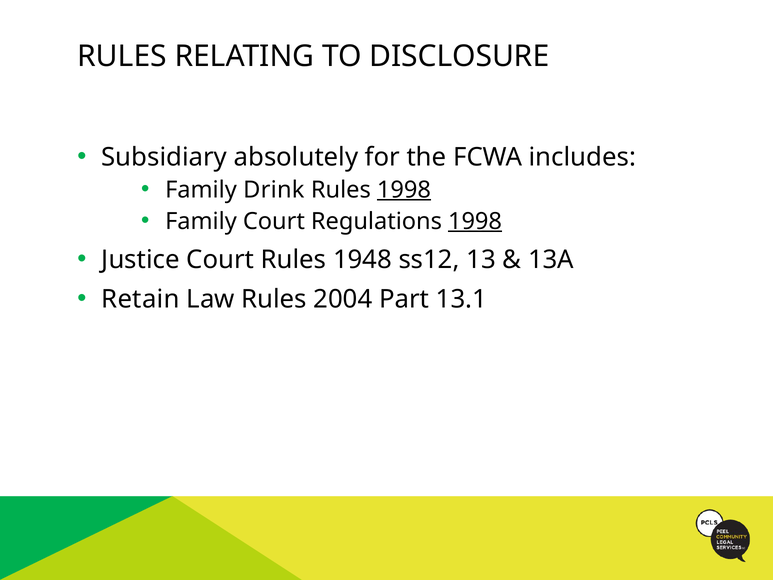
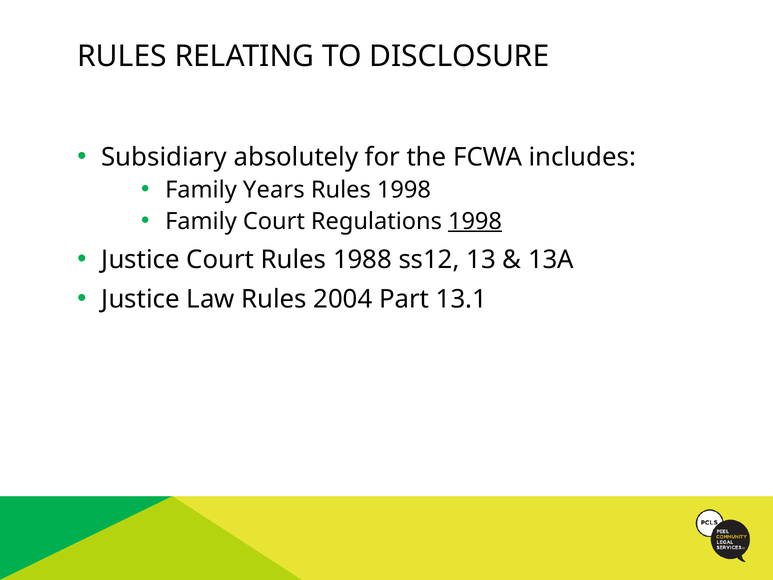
Drink: Drink -> Years (274, 190)
1998 underline: present -> none (404, 190)
1948: 1948 -> 1988 (362, 260)
Retain: Retain -> Justice (141, 299)
